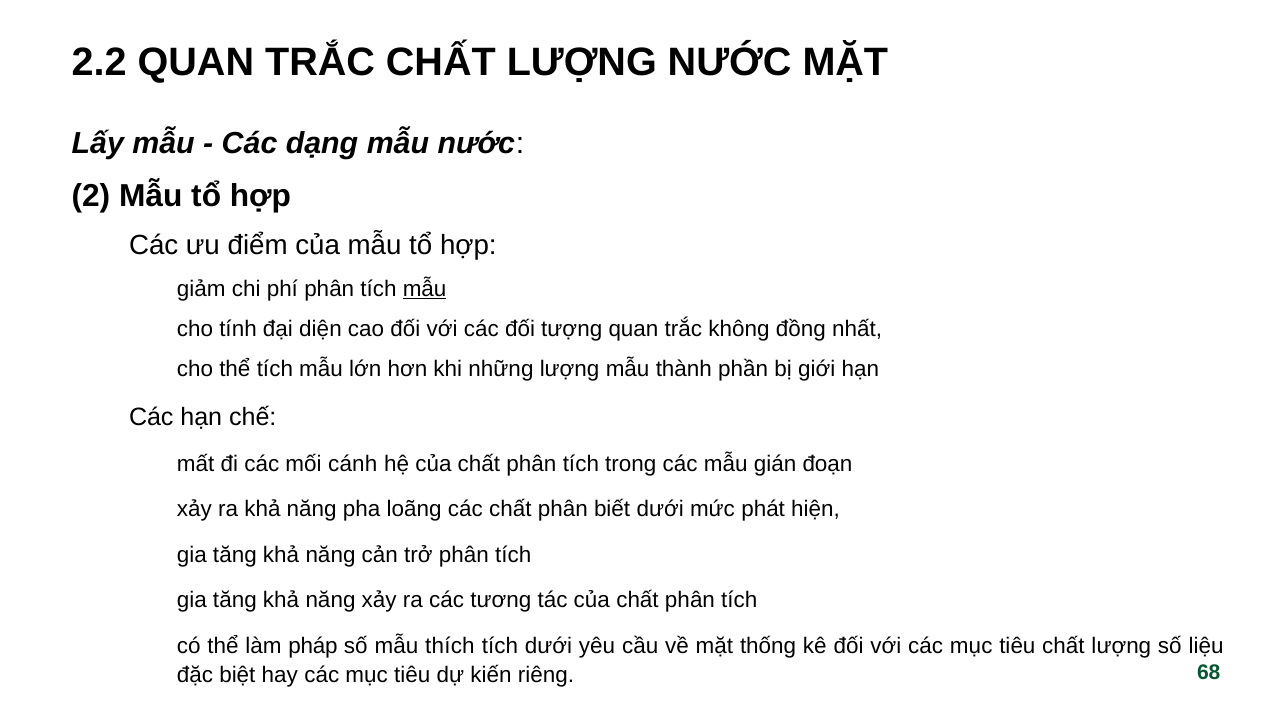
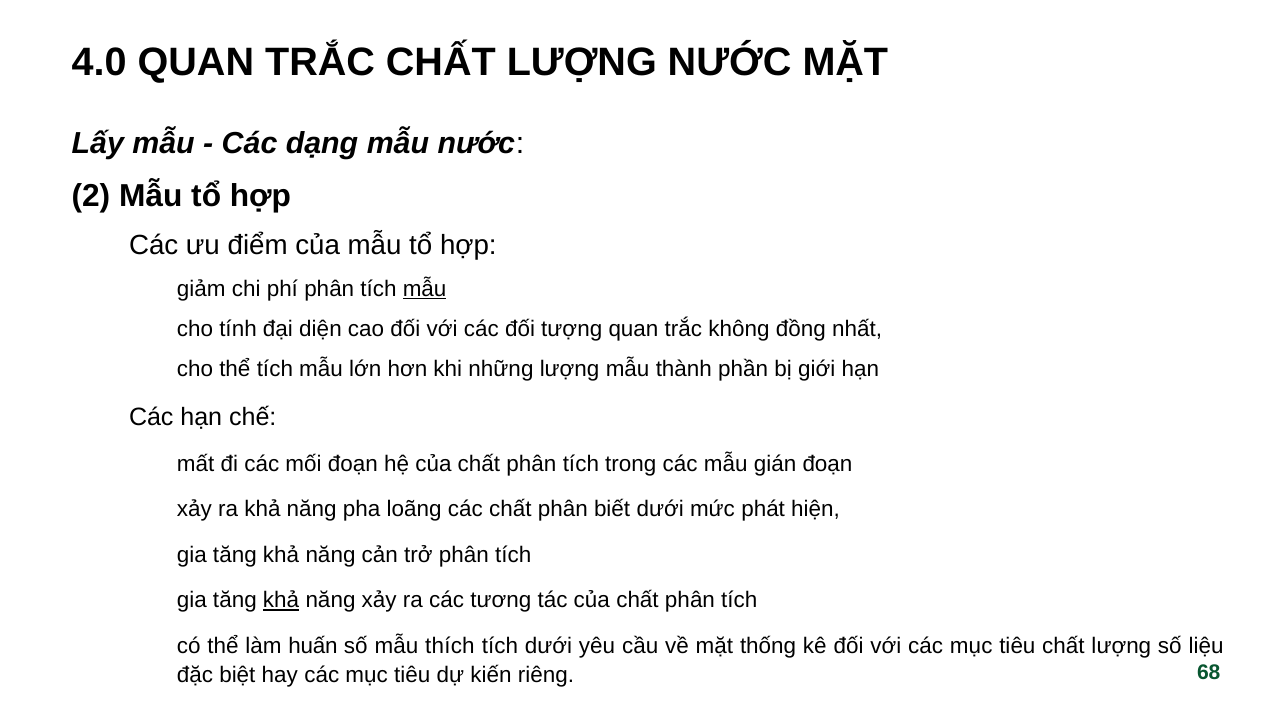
2.2: 2.2 -> 4.0 (99, 62)
mối cánh: cánh -> đoạn (353, 464)
khả underline: none -> present (281, 600)
pháp: pháp -> huấn (313, 645)
